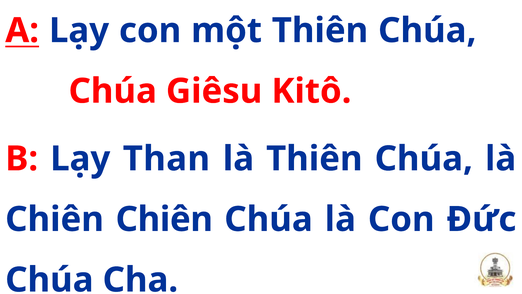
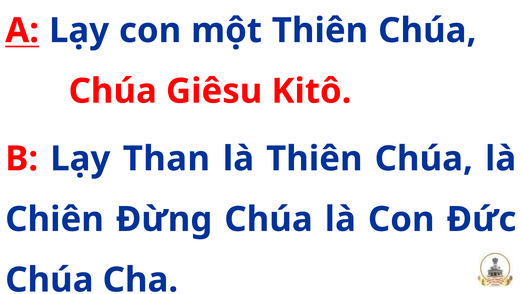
Chiên Chiên: Chiên -> Đừng (164, 219)
